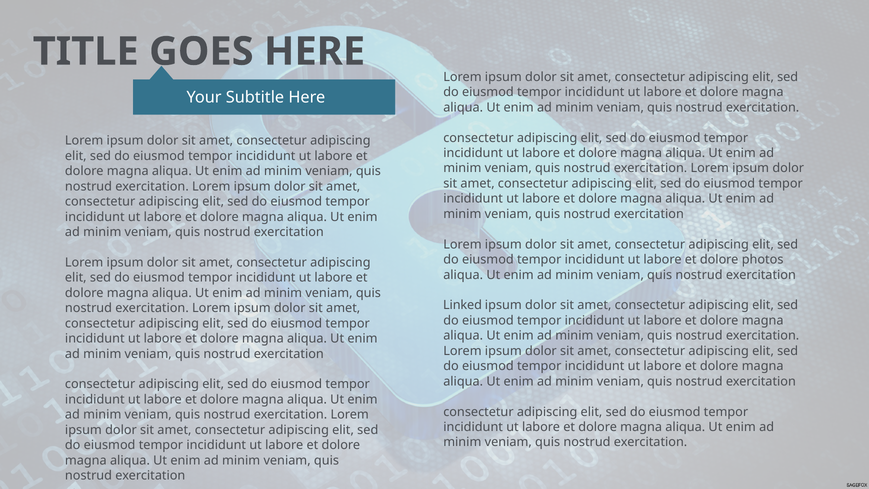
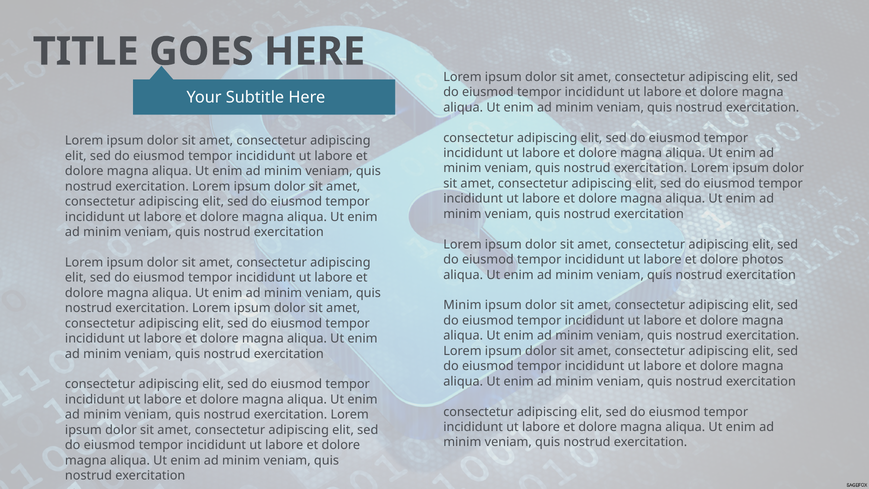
Linked: Linked -> Minim (462, 305)
